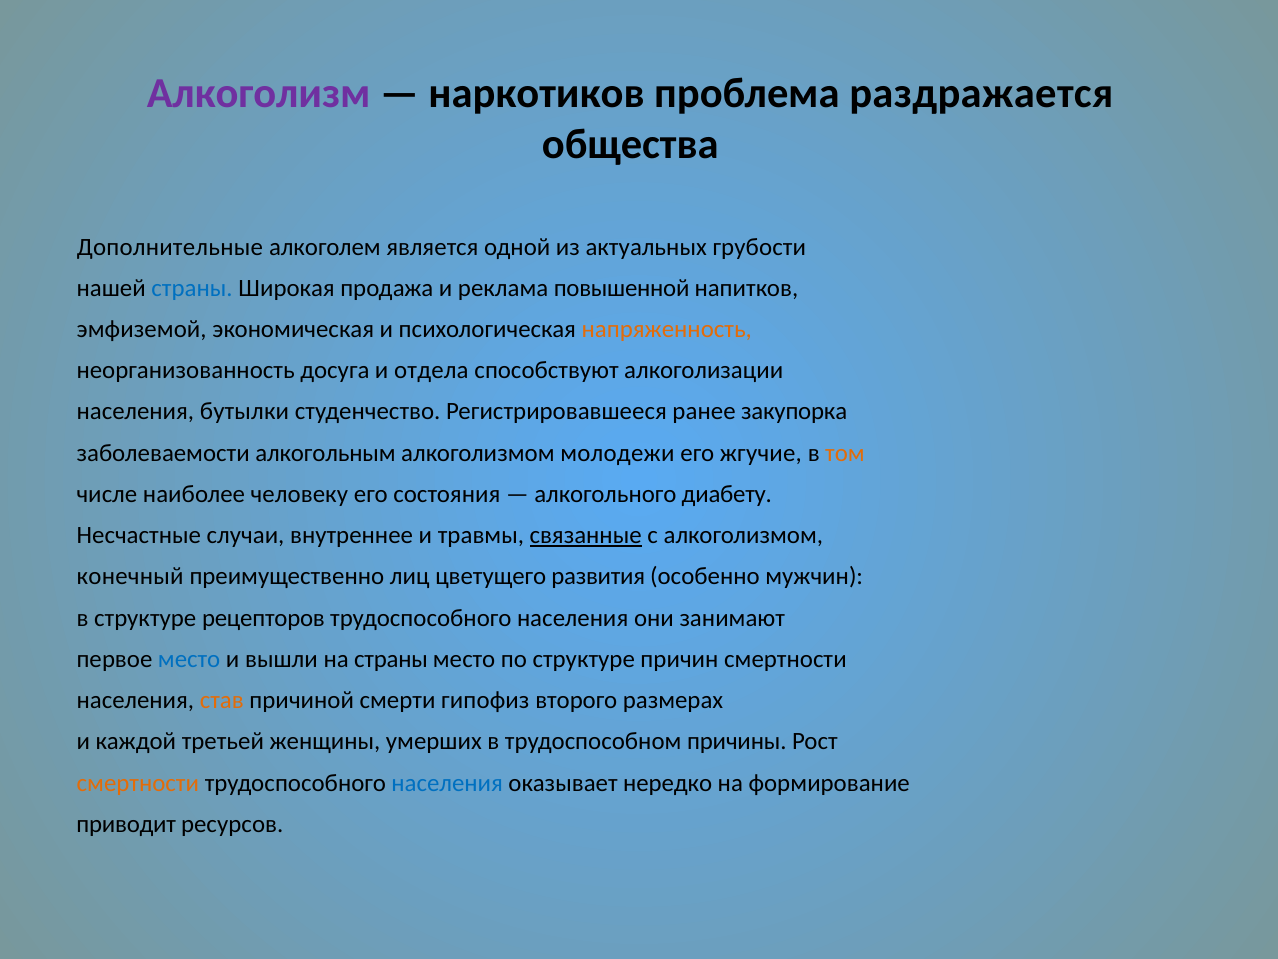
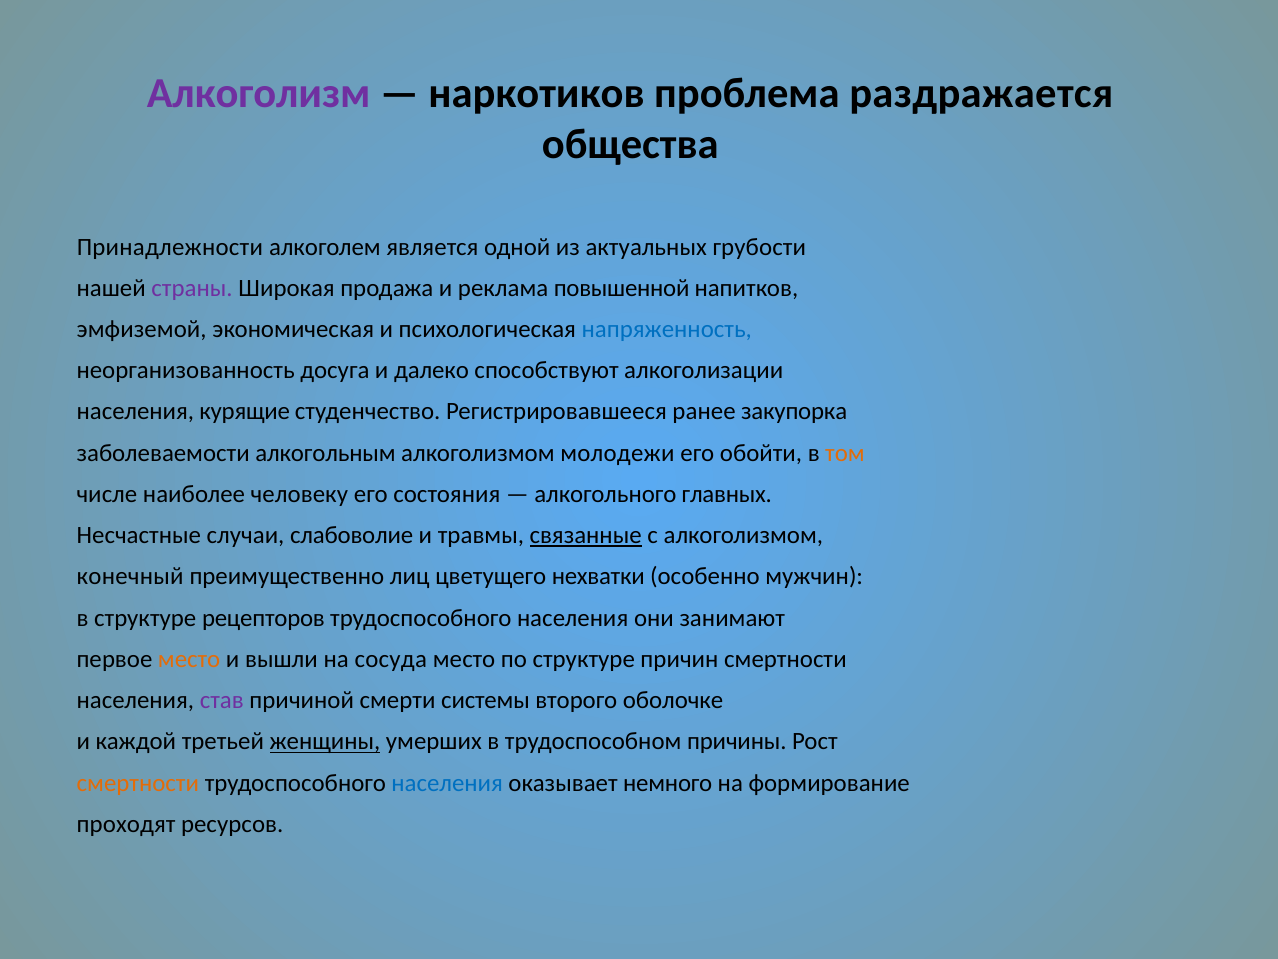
Дополнительные: Дополнительные -> Принадлежности (170, 247)
страны colour: blue -> purple (192, 288)
напряженность colour: orange -> blue (667, 329)
отдела: отдела -> далеко (432, 370)
бутылки: бутылки -> курящие (245, 412)
жгучие: жгучие -> обойти (761, 453)
диабету: диабету -> главных (727, 494)
внутреннее: внутреннее -> слабоволие (352, 535)
развития: развития -> нехватки (598, 576)
место colour: blue -> orange (189, 659)
на страны: страны -> сосуда (391, 659)
став colour: orange -> purple (222, 700)
гипофиз: гипофиз -> системы (486, 700)
размерах: размерах -> оболочке (673, 700)
женщины underline: none -> present (325, 741)
нередко: нередко -> немного (668, 782)
приводит: приводит -> проходят (126, 824)
